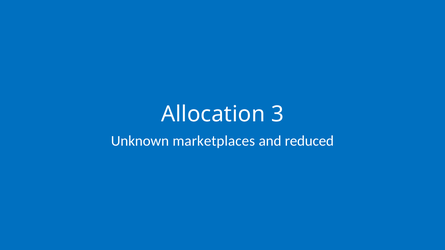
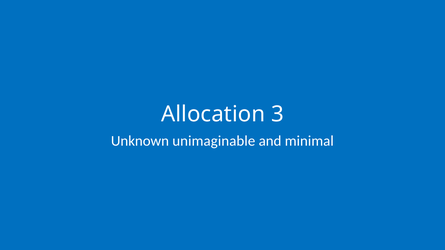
marketplaces: marketplaces -> unimaginable (214, 141)
reduced: reduced -> minimal (309, 141)
